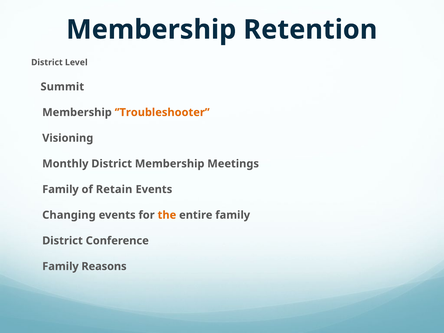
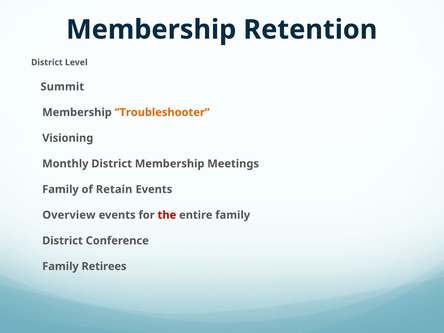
Changing: Changing -> Overview (69, 215)
the colour: orange -> red (167, 215)
Reasons: Reasons -> Retirees (104, 266)
